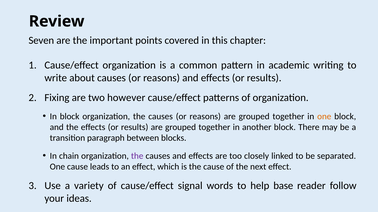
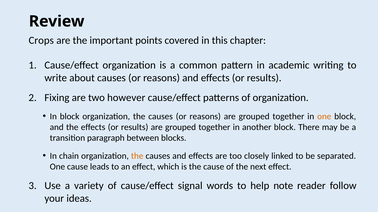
Seven: Seven -> Crops (41, 40)
the colour: purple -> orange (137, 156)
base: base -> note (283, 186)
